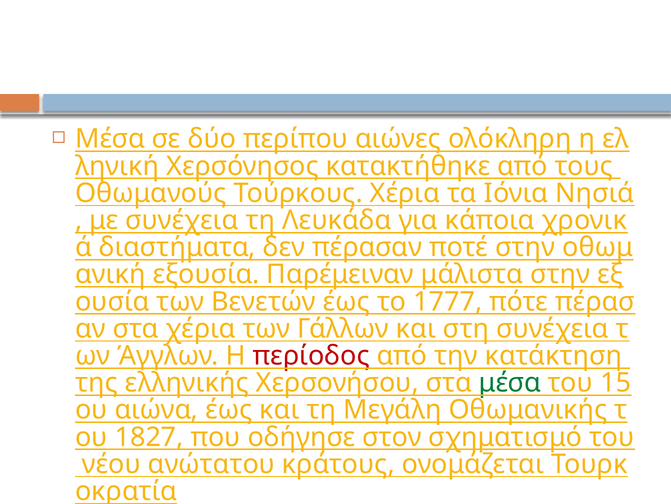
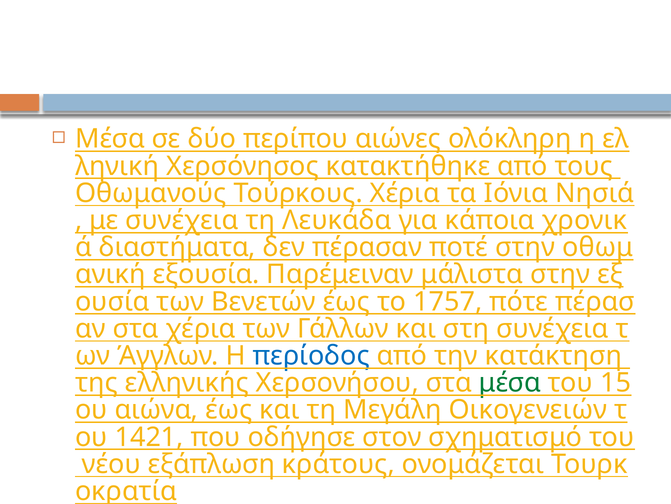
1777: 1777 -> 1757 (448, 301)
περίοδος colour: red -> blue (311, 355)
Μεγάλη Οθωμανικής: Οθωμανικής -> Οικογενειών (528, 409)
1827: 1827 -> 1421 (149, 436)
νέου ανώτατου: ανώτατου -> εξάπλωση (212, 463)
